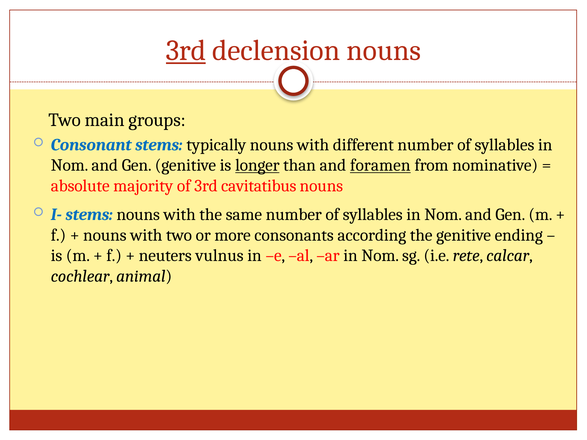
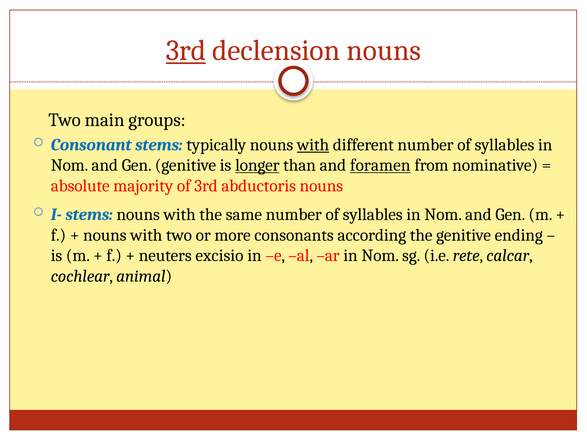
with underline: none -> present (313, 145)
cavitatibus: cavitatibus -> abductoris (259, 186)
vulnus: vulnus -> excisio (219, 256)
